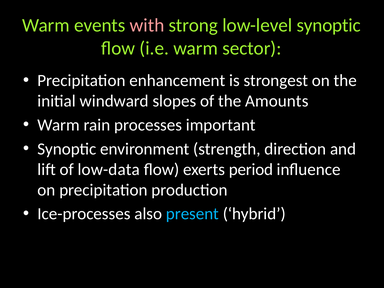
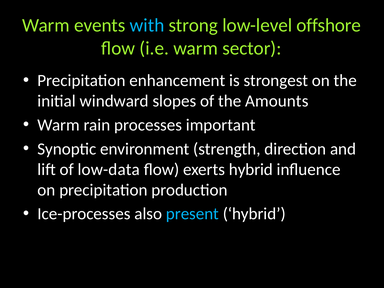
with colour: pink -> light blue (147, 25)
low-level synoptic: synoptic -> offshore (329, 25)
exerts period: period -> hybrid (251, 169)
